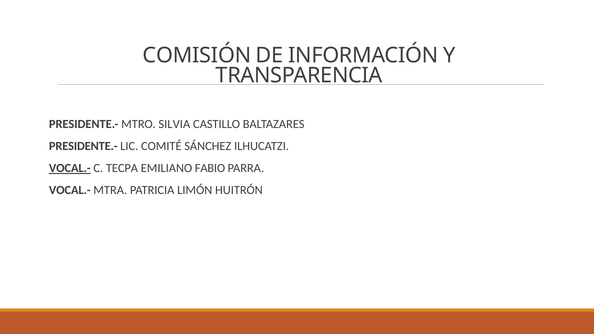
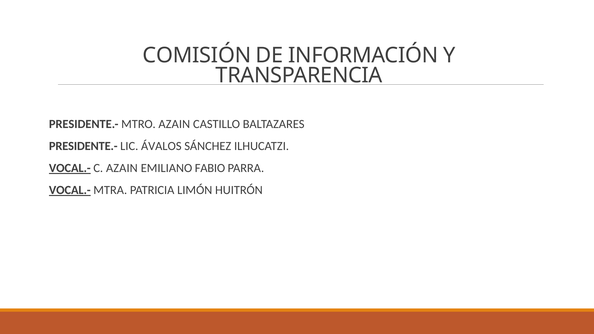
MTRO SILVIA: SILVIA -> AZAIN (174, 124)
COMITÉ: COMITÉ -> ÁVALOS (161, 146)
C TECPA: TECPA -> AZAIN (122, 168)
VOCAL.- underline: none -> present (70, 190)
